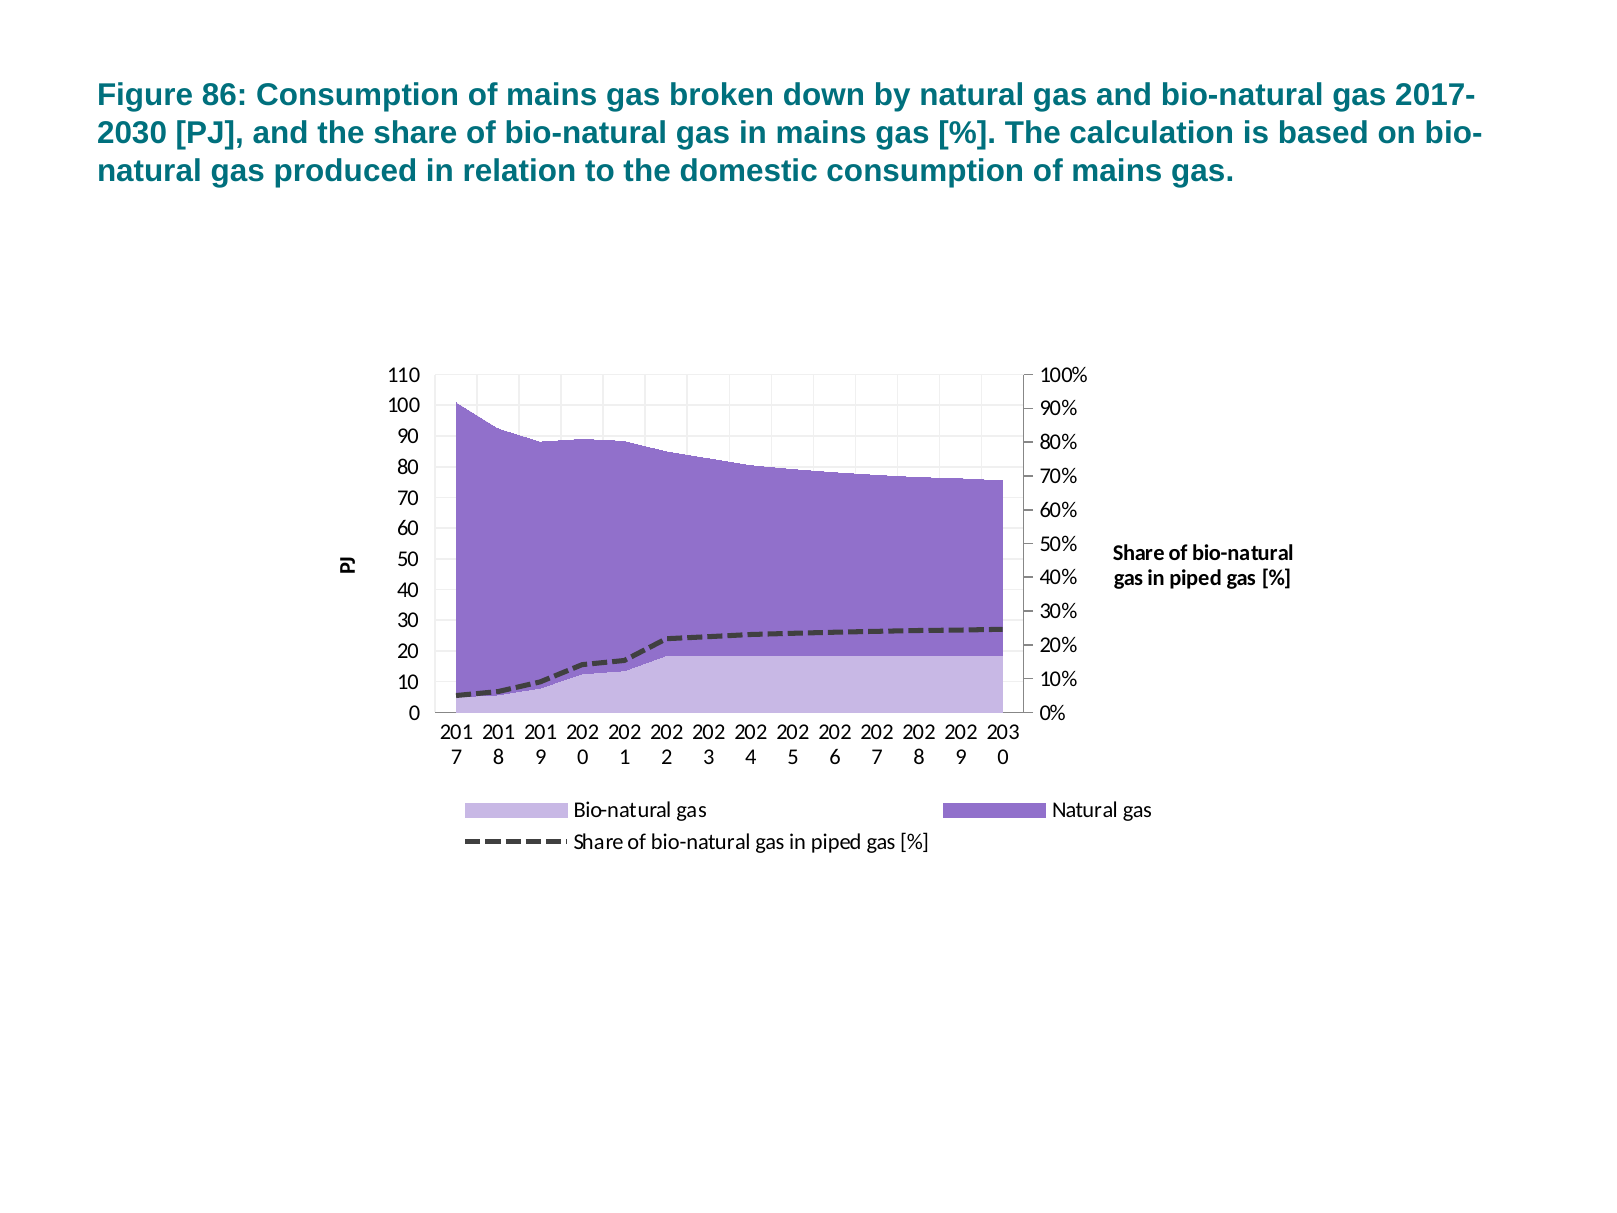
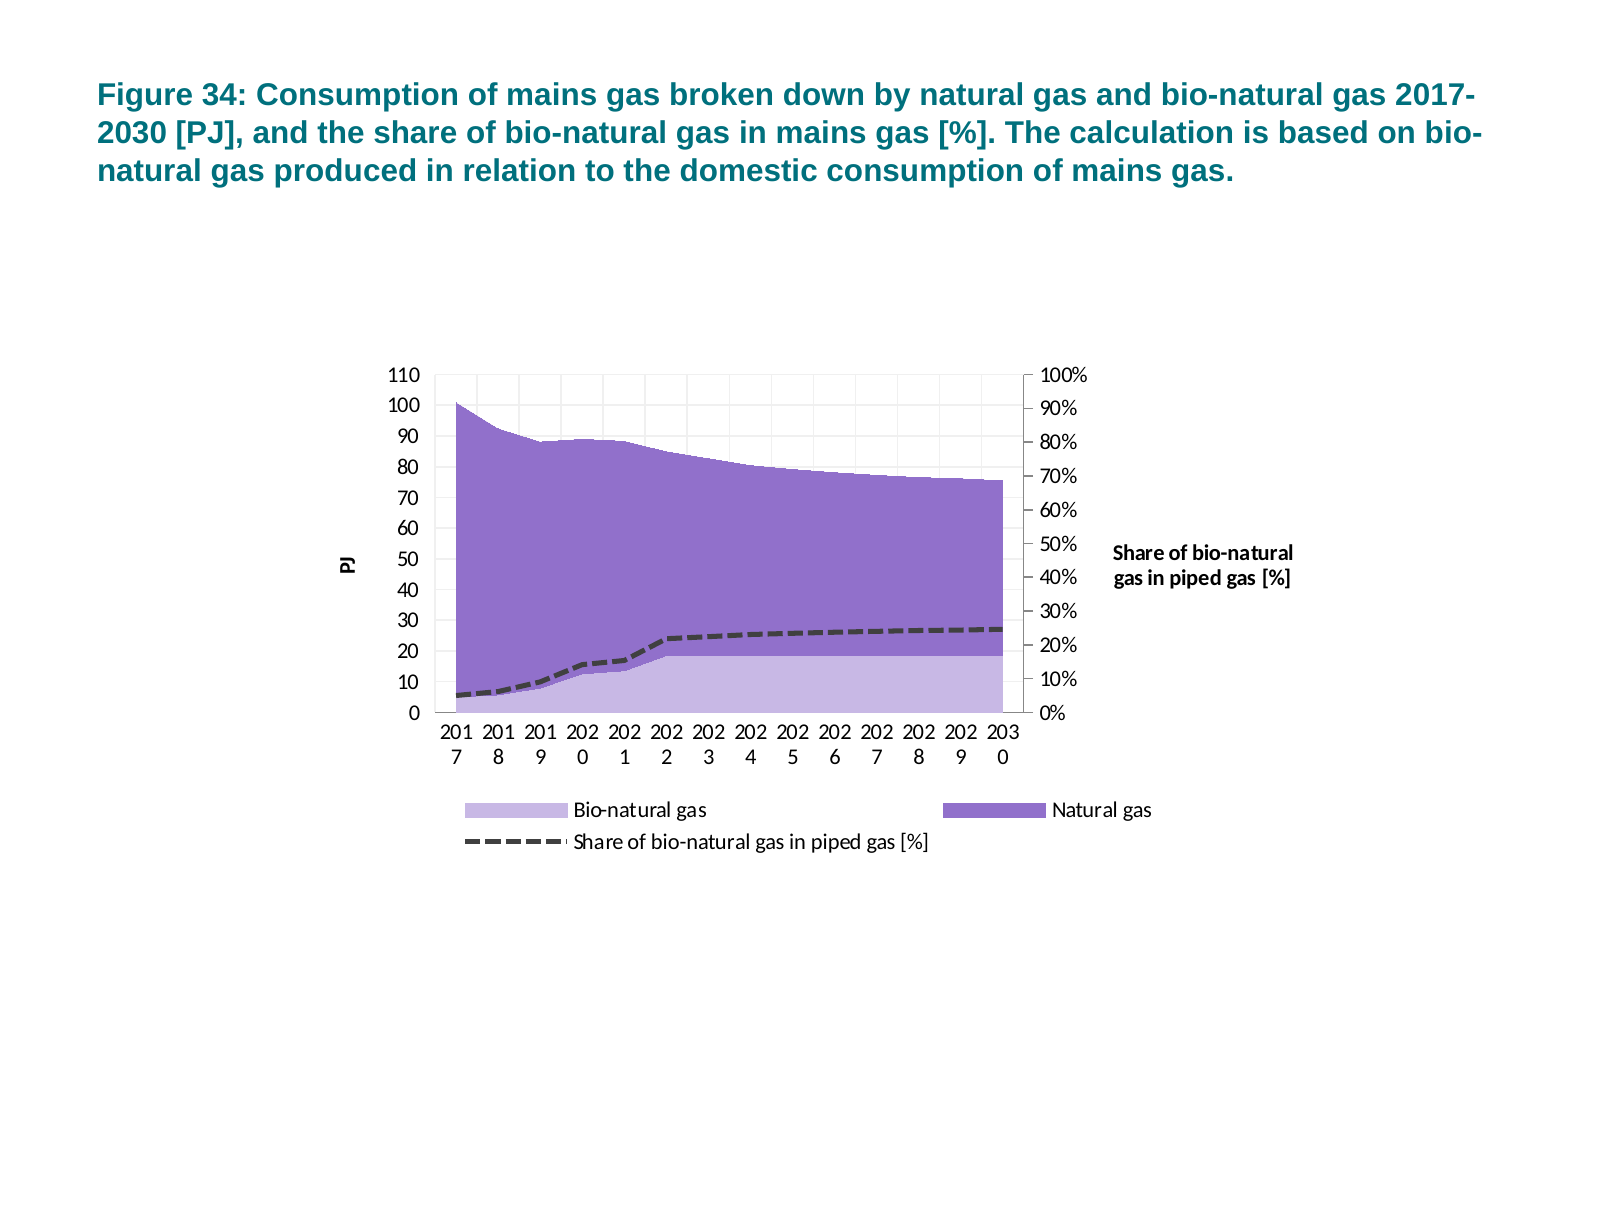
86: 86 -> 34 (225, 95)
